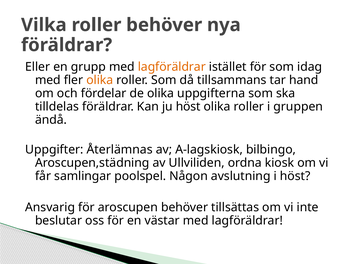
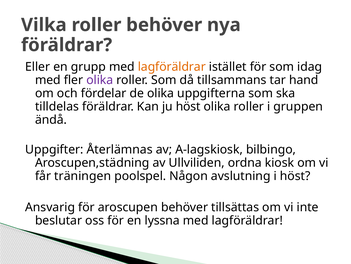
olika colour: orange -> purple (100, 80)
samlingar: samlingar -> träningen (83, 175)
västar: västar -> lyssna (162, 220)
